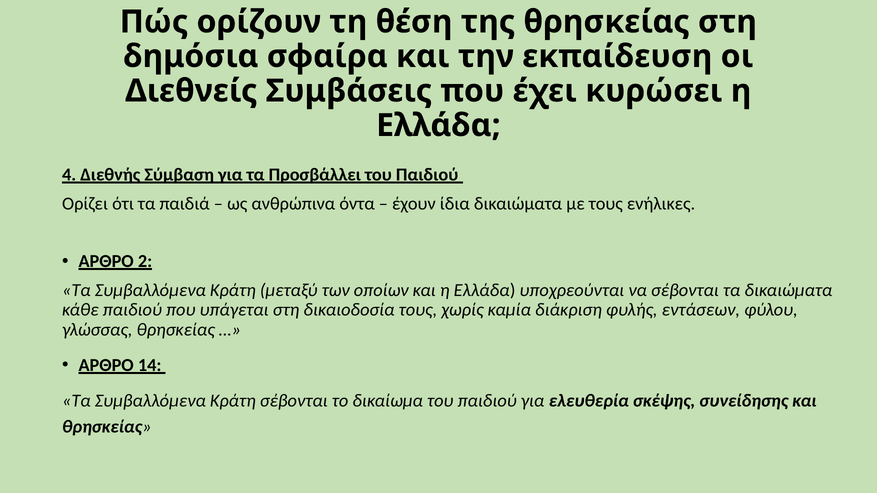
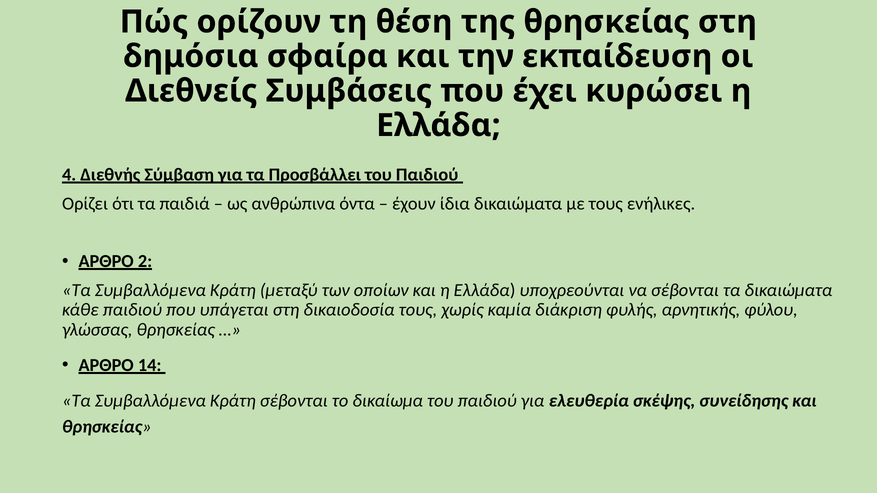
εντάσεων: εντάσεων -> αρνητικής (701, 310)
